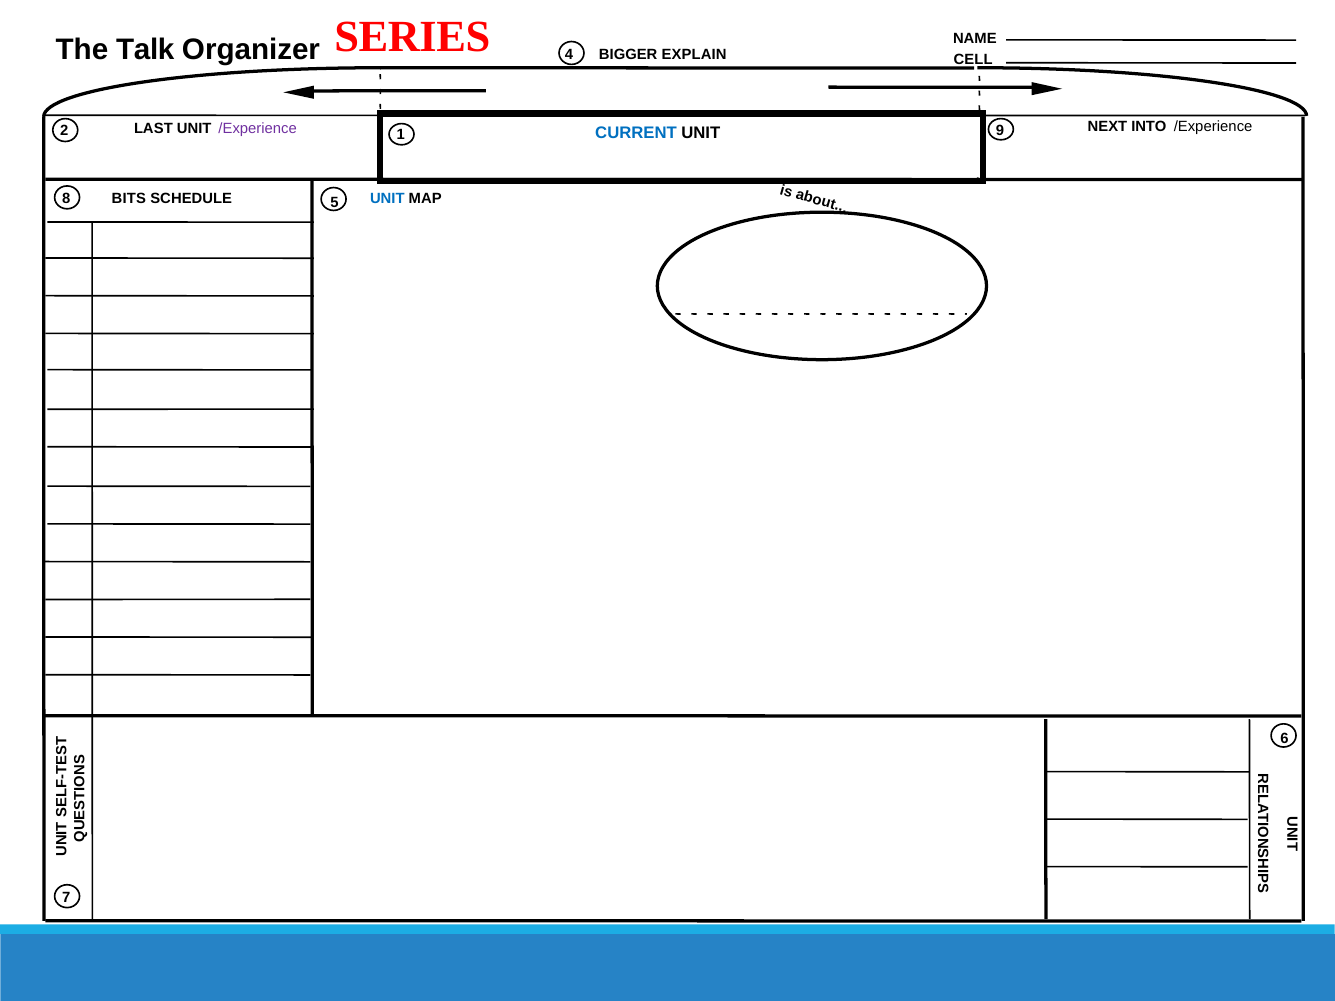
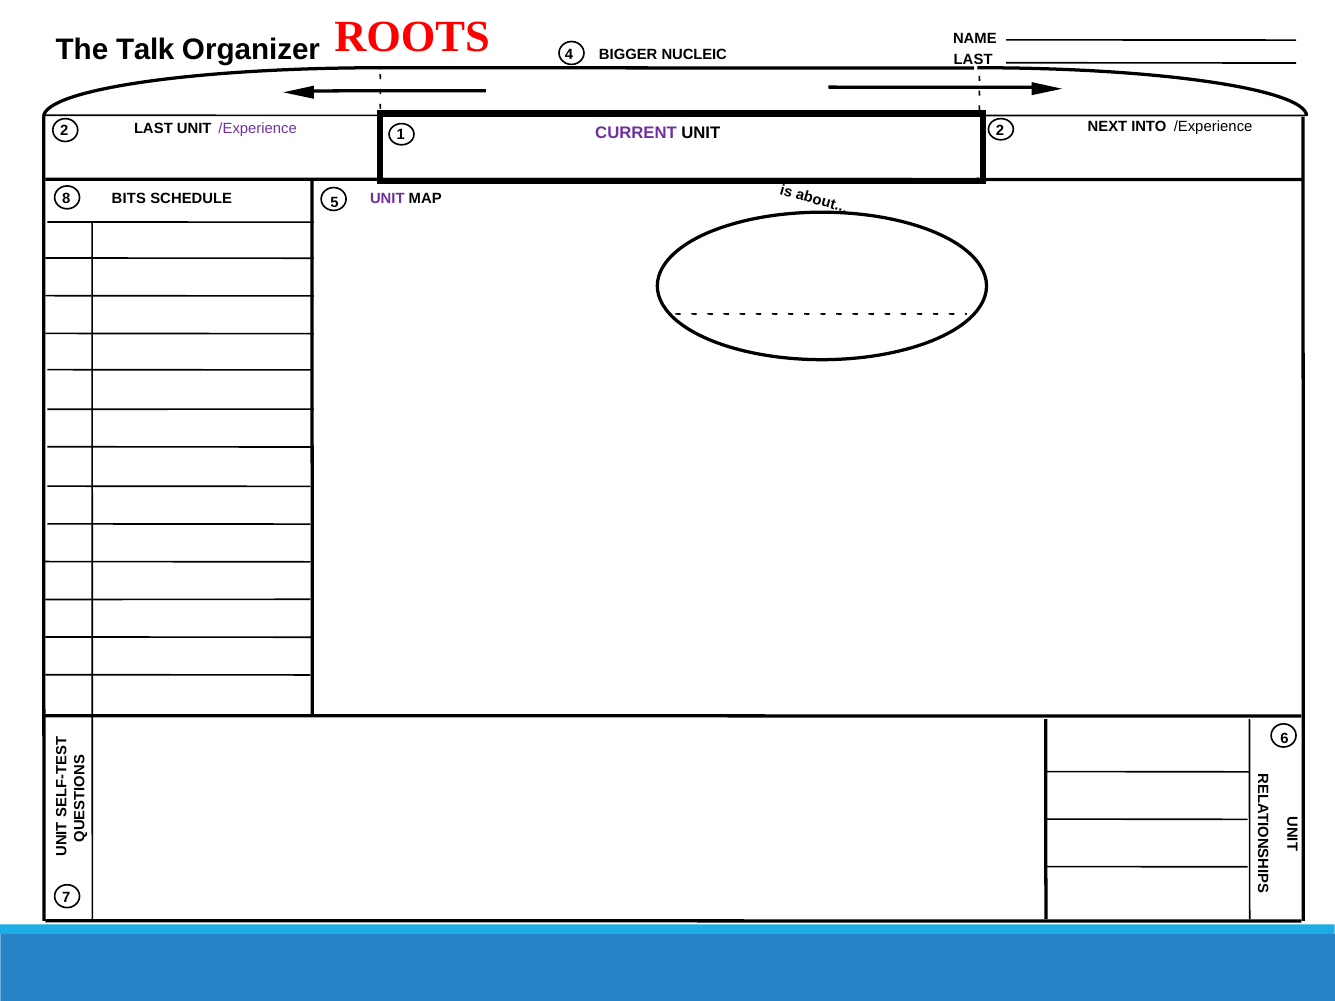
SERIES: SERIES -> ROOTS (412, 36)
EXPLAIN: EXPLAIN -> NUCLEIC (694, 55)
CELL: CELL -> LAST (973, 60)
CURRENT colour: blue -> purple (636, 133)
1 9: 9 -> 2 (1000, 130)
UNIT colour: blue -> purple (387, 199)
